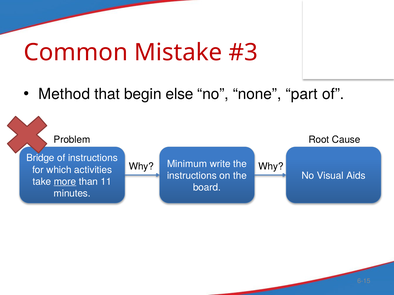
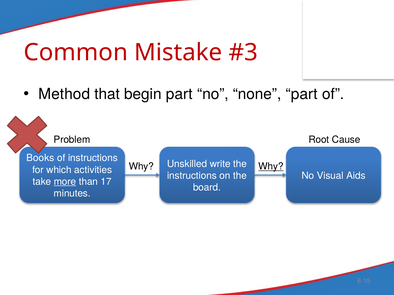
begin else: else -> part (179, 94)
Bridge: Bridge -> Books (40, 158)
Minimum: Minimum -> Unskilled (187, 164)
Why underline: none -> present (271, 167)
11: 11 -> 17 (106, 182)
